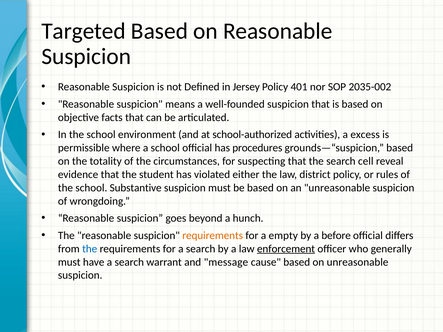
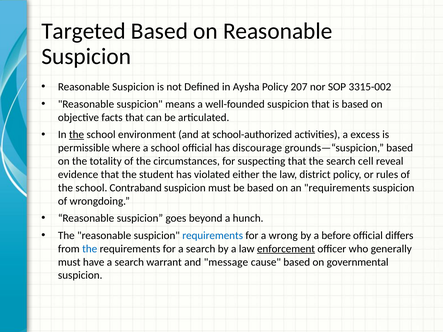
Jersey: Jersey -> Aysha (246, 87)
401: 401 -> 207 (299, 87)
2035-002: 2035-002 -> 3315-002 (370, 87)
the underline: none -> present (77, 135)
procedures: procedures -> discourage (257, 148)
Substantive: Substantive -> Contraband (136, 188)
an unreasonable: unreasonable -> requirements (337, 188)
requirements colour: orange -> blue (213, 236)
empty: empty -> wrong (283, 236)
on unreasonable: unreasonable -> governmental (358, 262)
